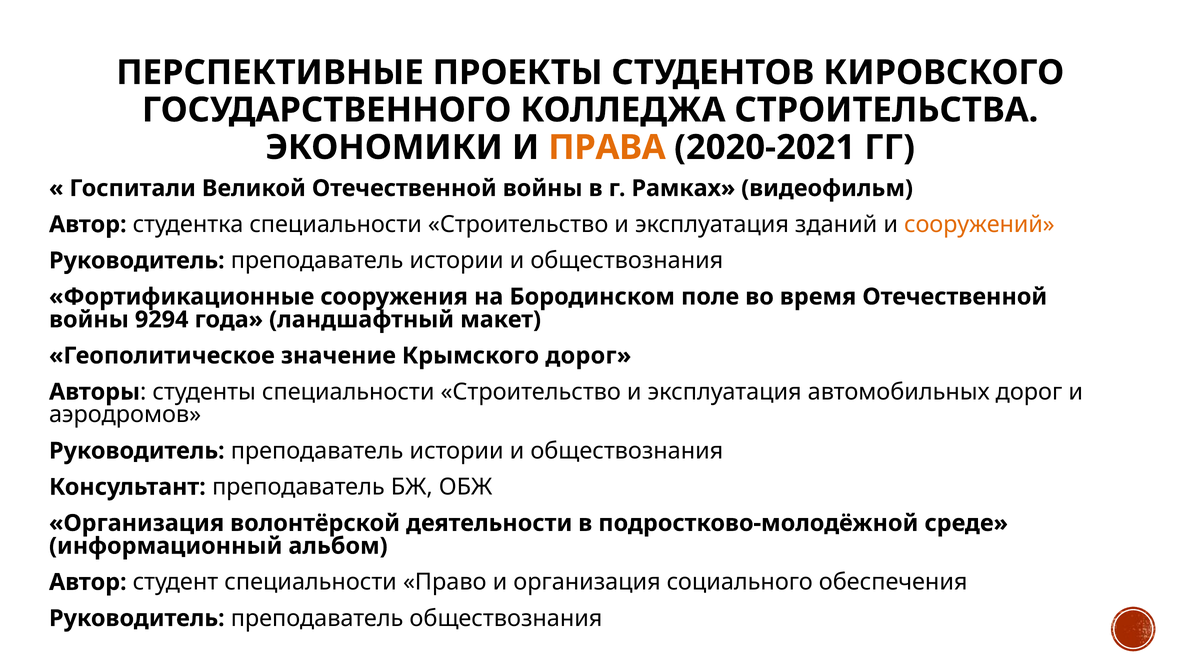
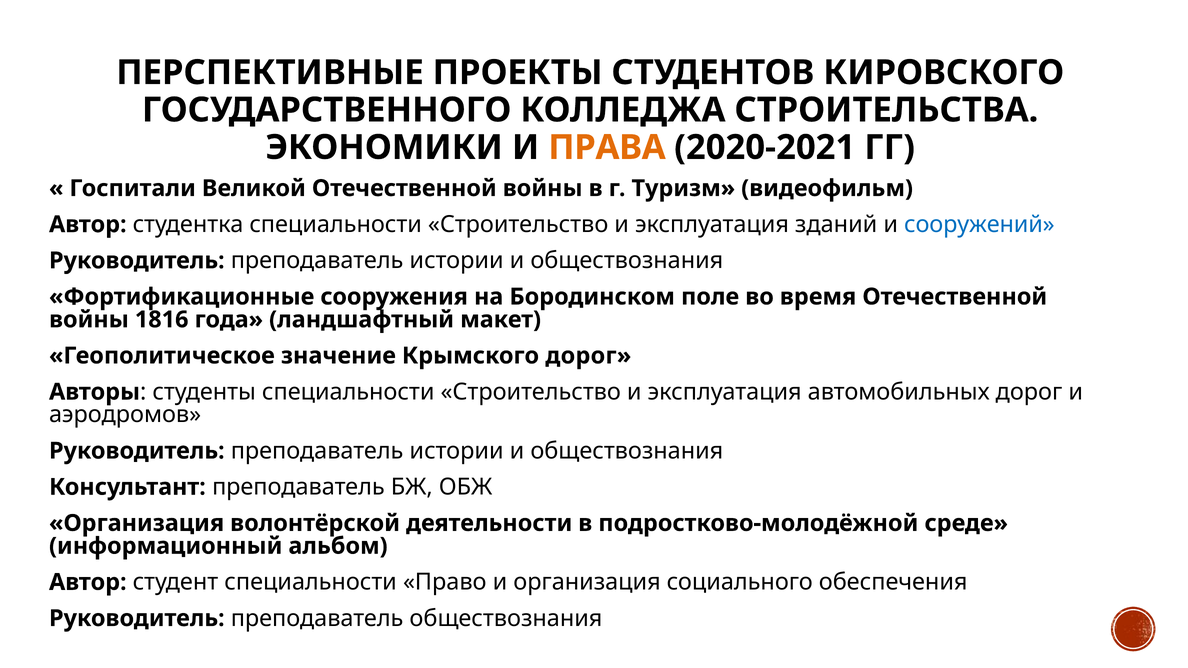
Рамках: Рамках -> Туризм (683, 188)
сооружений colour: orange -> blue (979, 225)
9294: 9294 -> 1816 (162, 320)
